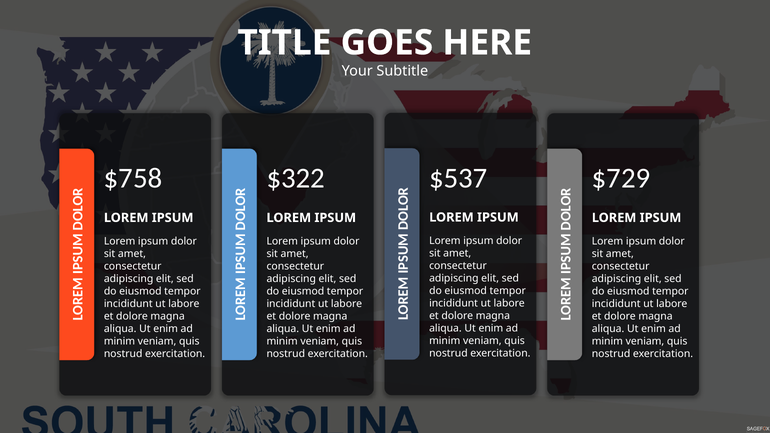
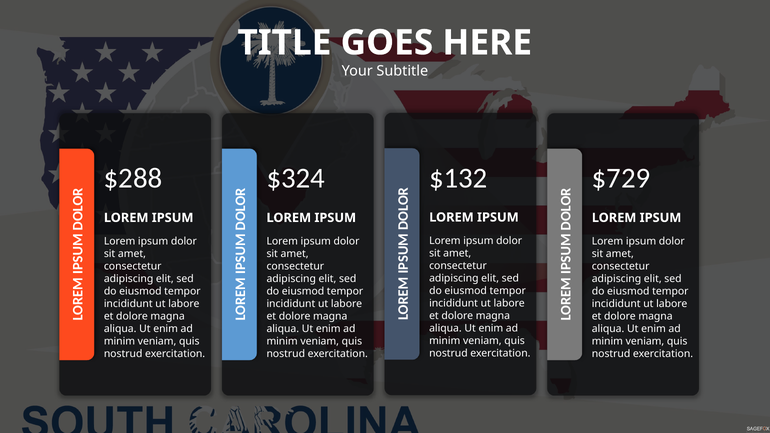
$537: $537 -> $132 (458, 178)
$758: $758 -> $288 (133, 179)
$322: $322 -> $324 (296, 179)
